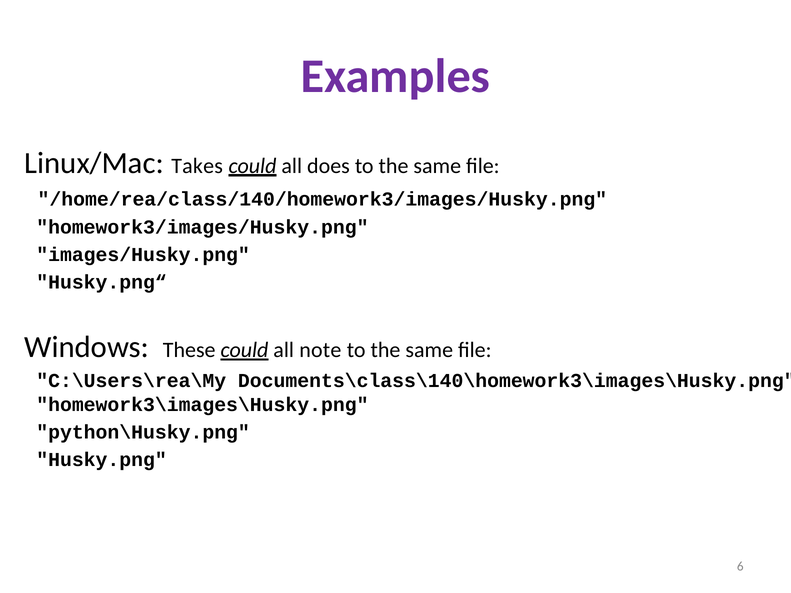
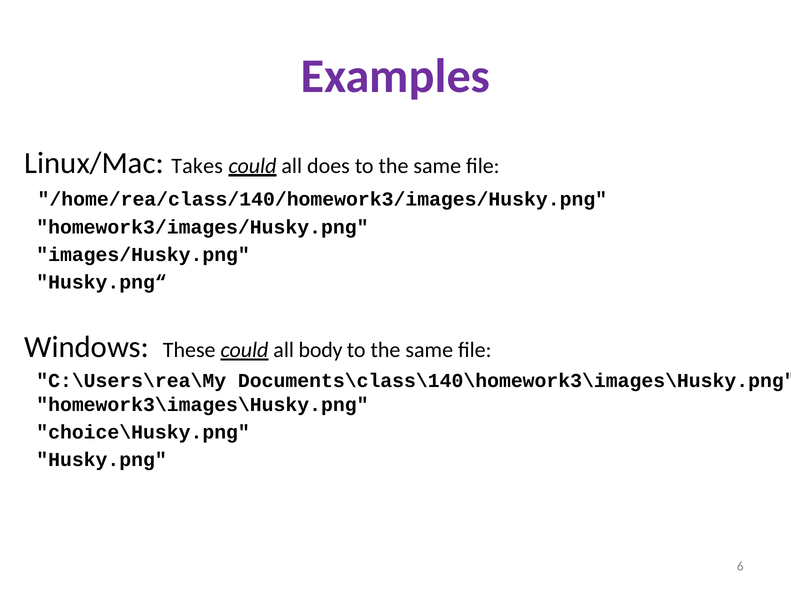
note: note -> body (321, 350)
python\Husky.png: python\Husky.png -> choice\Husky.png (143, 432)
